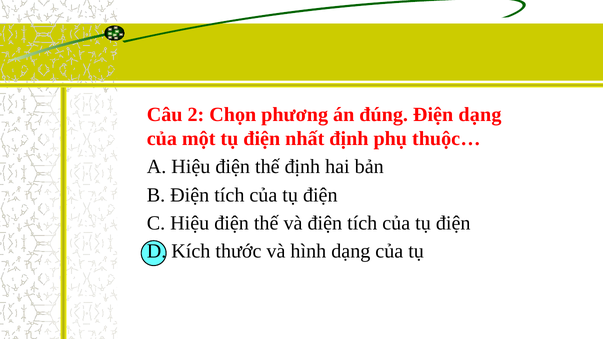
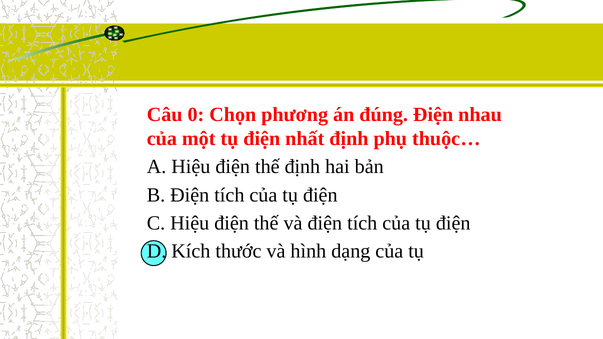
2: 2 -> 0 (196, 115)
Điện dạng: dạng -> nhau (480, 115)
